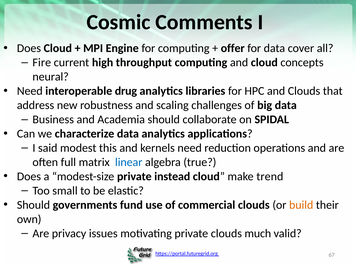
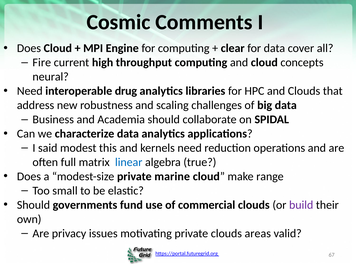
offer: offer -> clear (233, 48)
instead: instead -> marine (172, 176)
trend: trend -> range (270, 176)
build colour: orange -> purple (301, 205)
much: much -> areas (258, 233)
